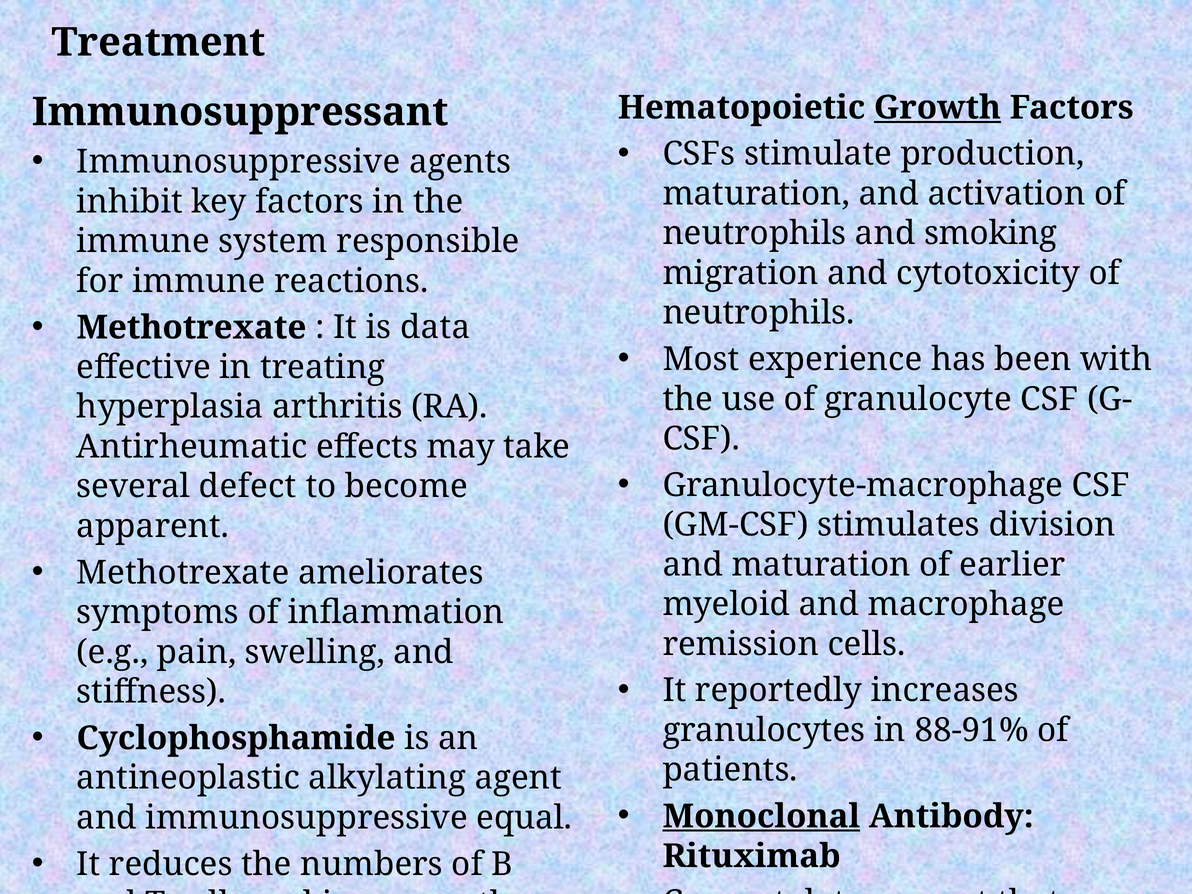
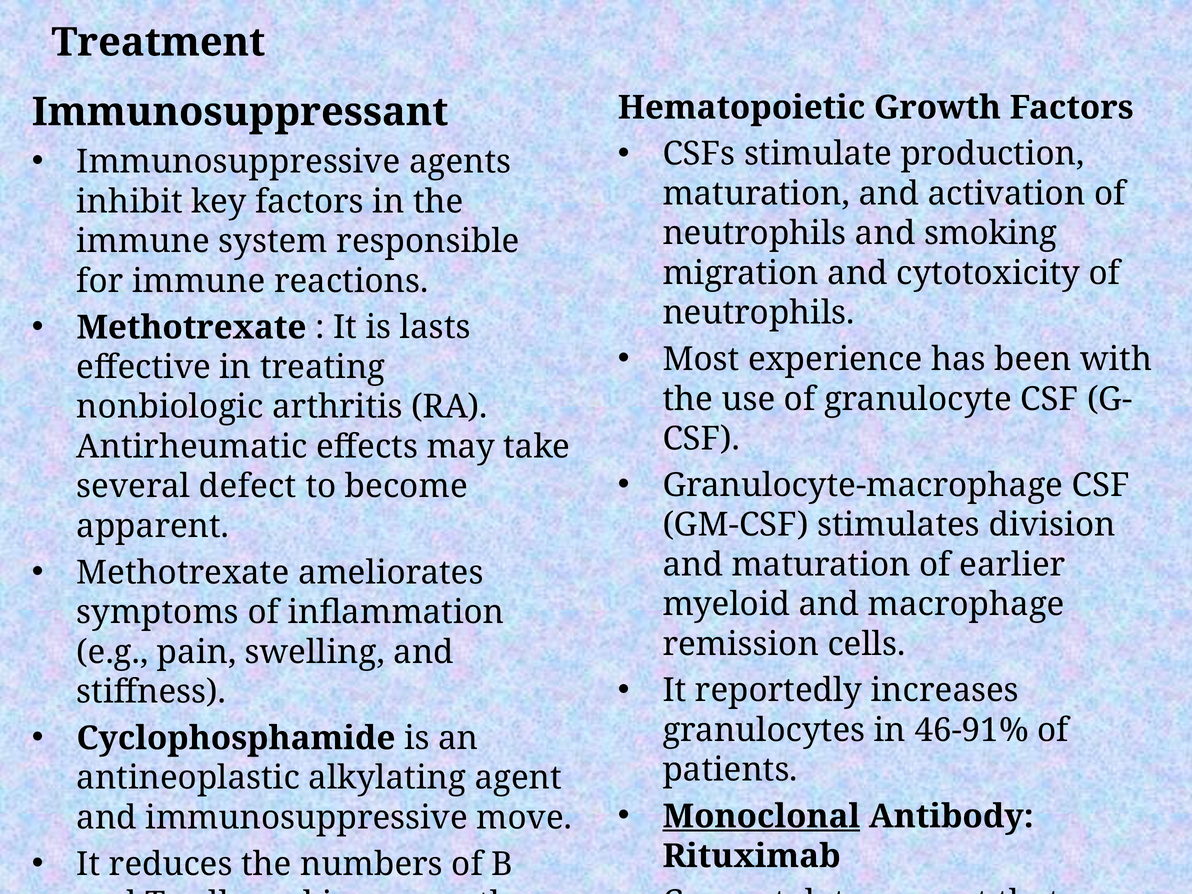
Growth underline: present -> none (937, 108)
is data: data -> lasts (435, 328)
hyperplasia: hyperplasia -> nonbiologic (170, 407)
88-91%: 88-91% -> 46-91% (972, 730)
equal: equal -> move (524, 818)
